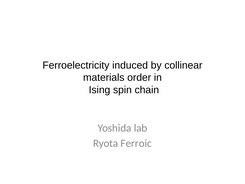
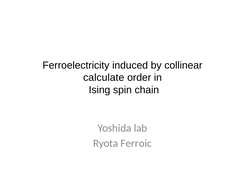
materials: materials -> calculate (104, 77)
